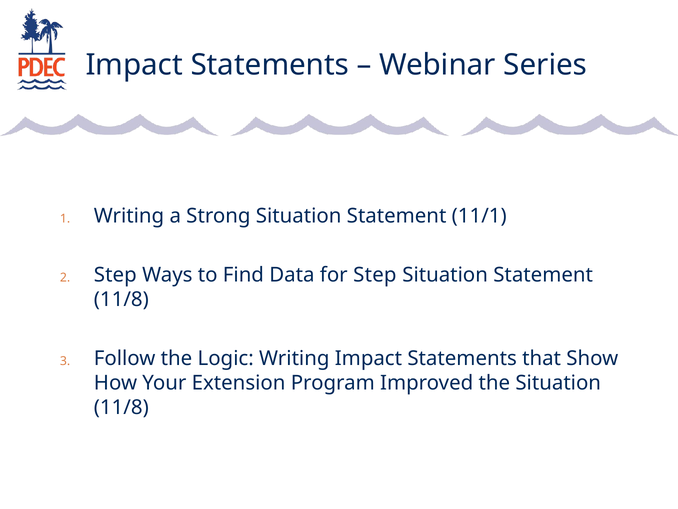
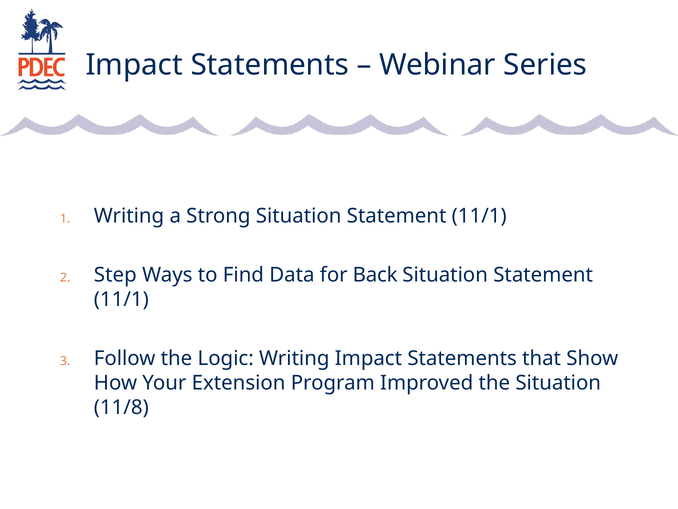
for Step: Step -> Back (375, 275)
11/8: 11/8 -> 11/1 (121, 299)
